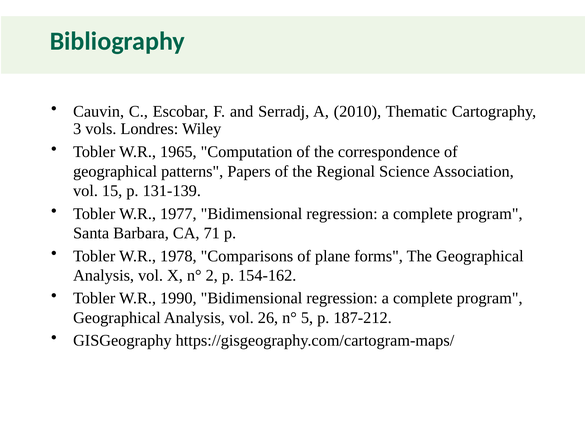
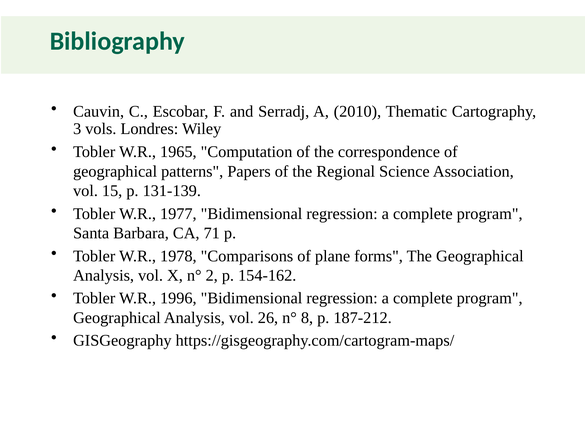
1990: 1990 -> 1996 (178, 298)
5: 5 -> 8 (307, 318)
